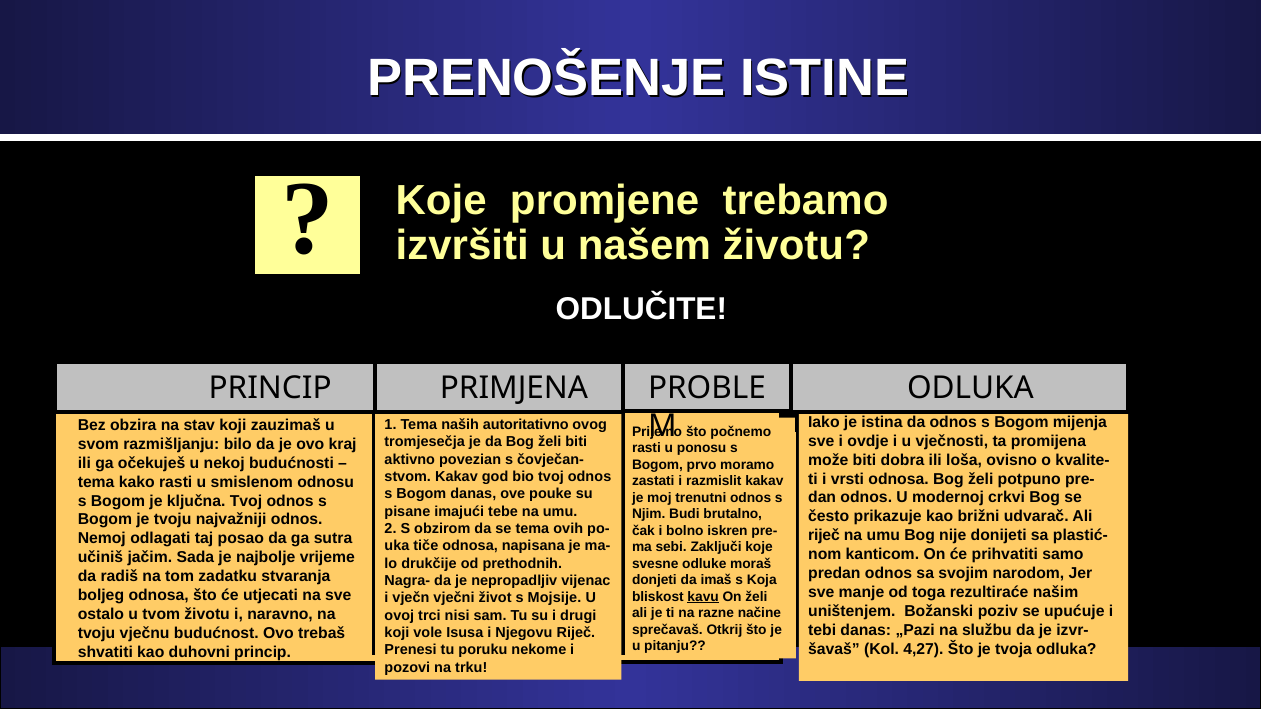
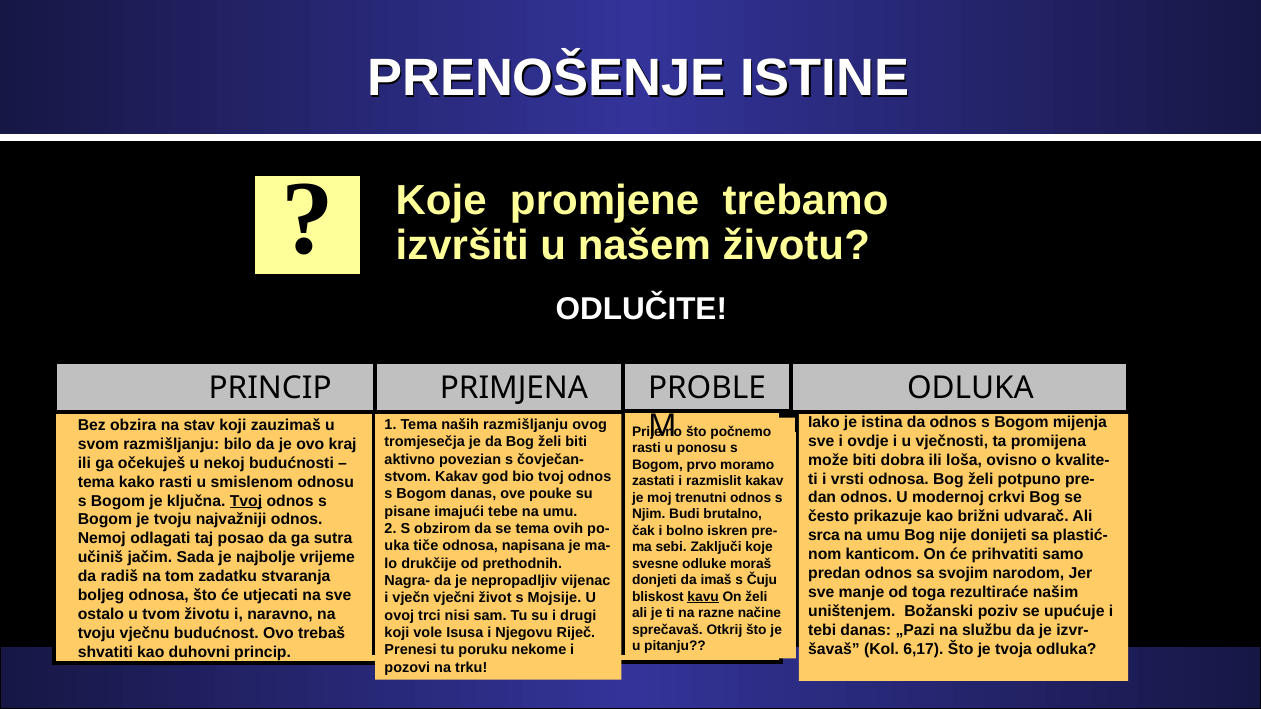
naših autoritativno: autoritativno -> razmišljanju (526, 425)
Tvoj underline: none -> present (246, 501)
riječ: riječ -> srca (824, 536)
Koja: Koja -> Čuju (762, 581)
4,27: 4,27 -> 6,17 (923, 649)
